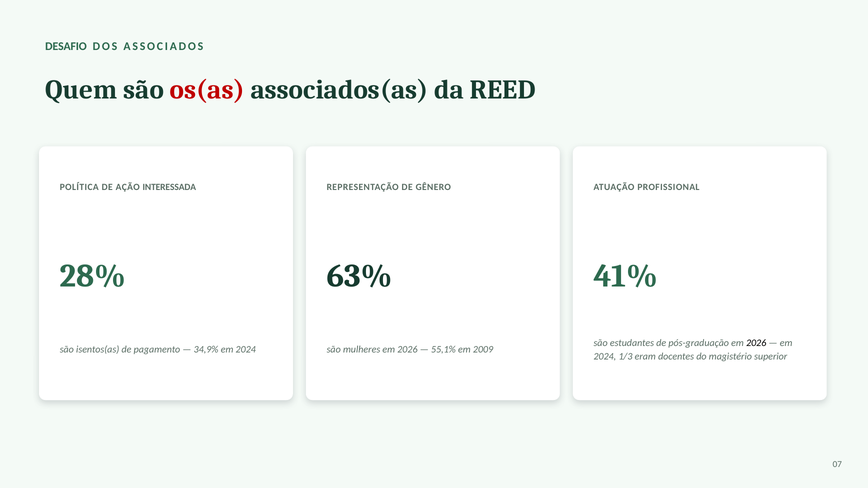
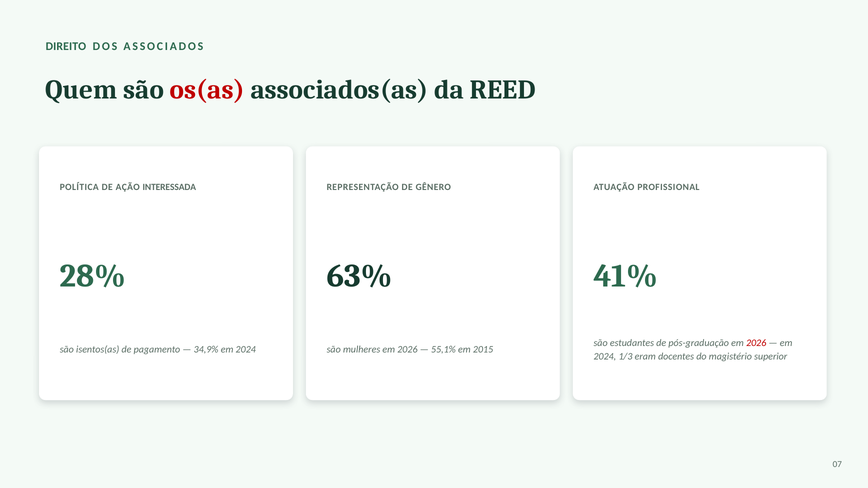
DESAFIO: DESAFIO -> DIREITO (66, 46)
2026 colour: black -> red (756, 343)
2009: 2009 -> 2015 (483, 350)
